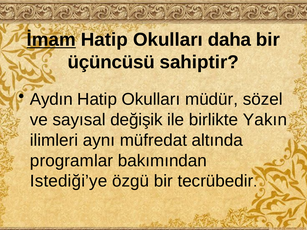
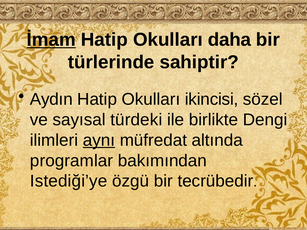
üçüncüsü: üçüncüsü -> türlerinde (111, 62)
müdür: müdür -> ikincisi (212, 99)
değişik: değişik -> türdeki (136, 120)
Yakın: Yakın -> Dengi (265, 120)
aynı underline: none -> present (99, 140)
